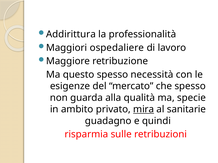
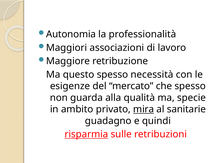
Addirittura: Addirittura -> Autonomia (71, 34)
ospedaliere: ospedaliere -> associazioni (117, 48)
risparmia underline: none -> present (86, 135)
